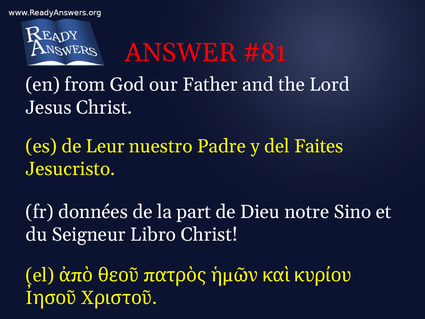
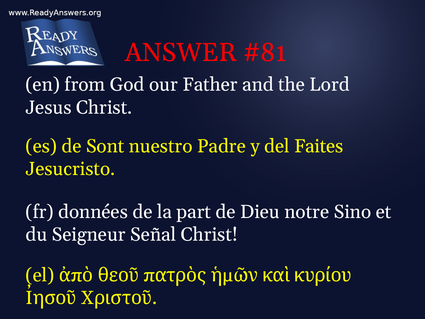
Leur: Leur -> Sont (105, 146)
Libro: Libro -> Señal (153, 234)
